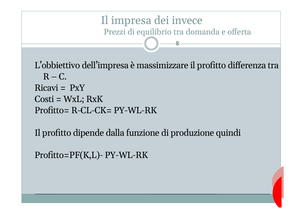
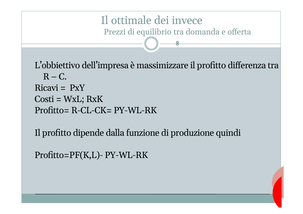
impresa: impresa -> ottimale (131, 20)
